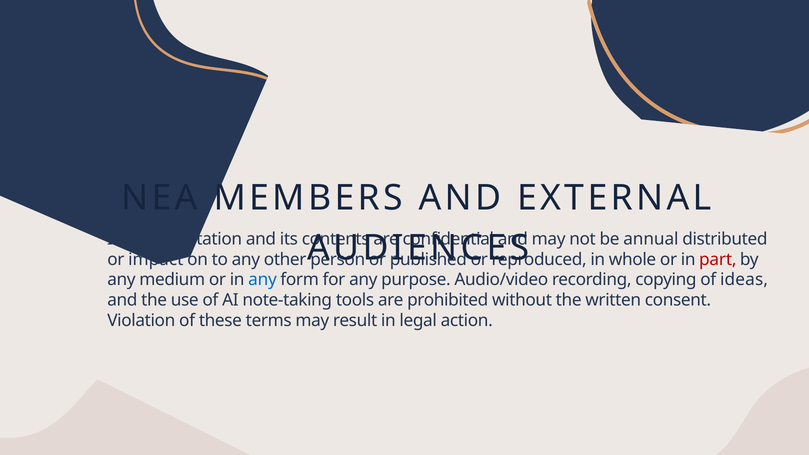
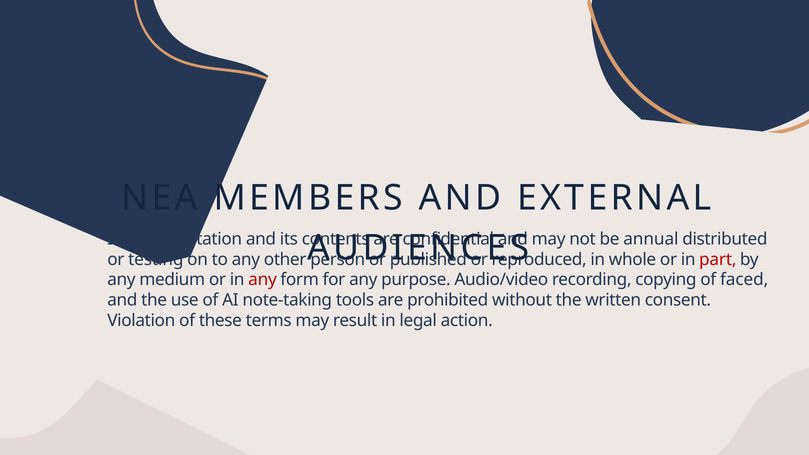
impact: impact -> testing (156, 259)
any colour: blue -> red (263, 280)
ideas: ideas -> faced (744, 280)
